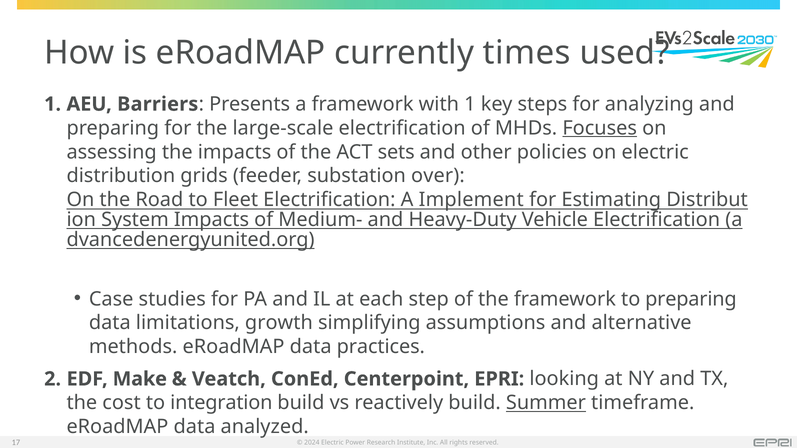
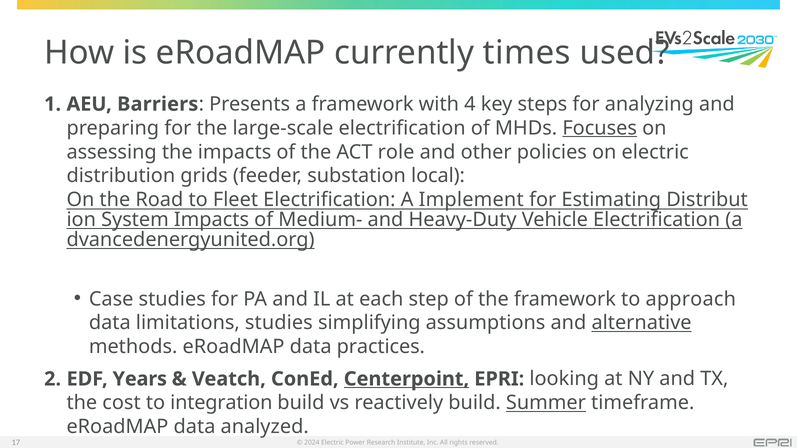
with 1: 1 -> 4 (470, 104)
sets: sets -> role (396, 152)
over: over -> local (438, 176)
to preparing: preparing -> approach (691, 299)
limitations growth: growth -> studies (279, 323)
alternative underline: none -> present (642, 323)
Make: Make -> Years (140, 379)
Centerpoint underline: none -> present (406, 379)
